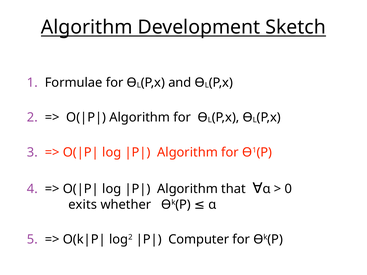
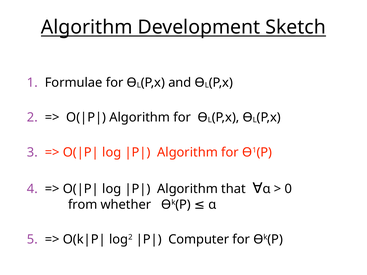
exits: exits -> from (83, 205)
